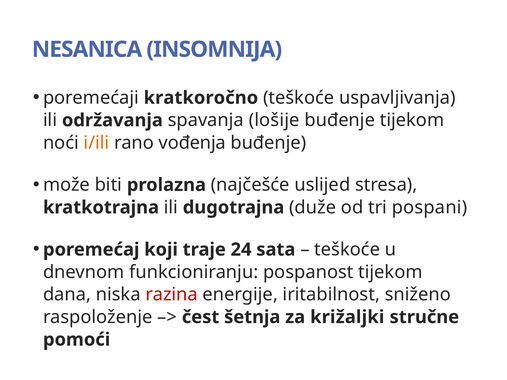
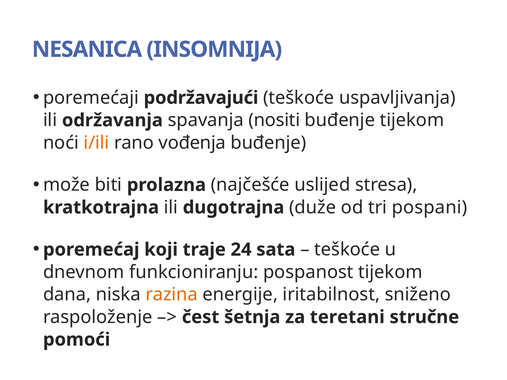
kratkoročno: kratkoročno -> podržavajući (201, 98)
lošije: lošije -> nositi (274, 120)
razina colour: red -> orange (172, 295)
križaljki: križaljki -> teretani (347, 317)
